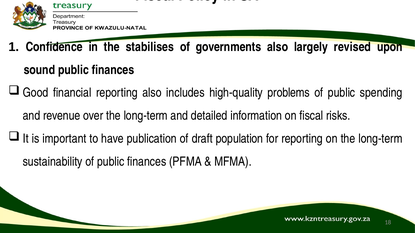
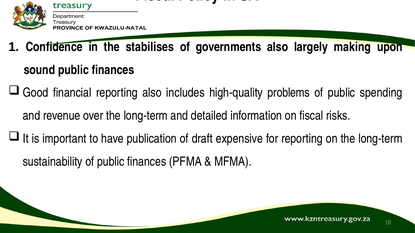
revised: revised -> making (352, 47)
population: population -> expensive (239, 139)
